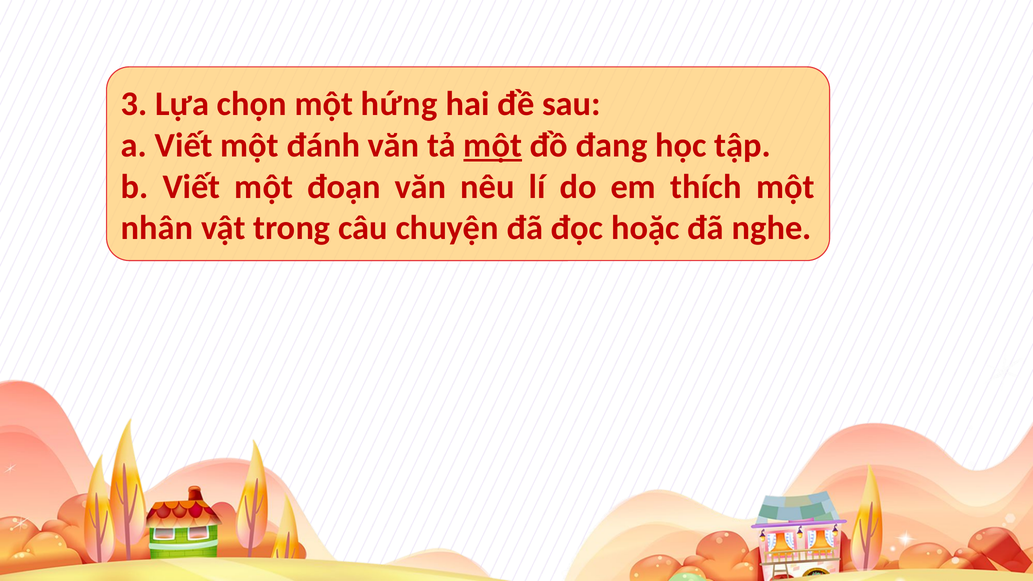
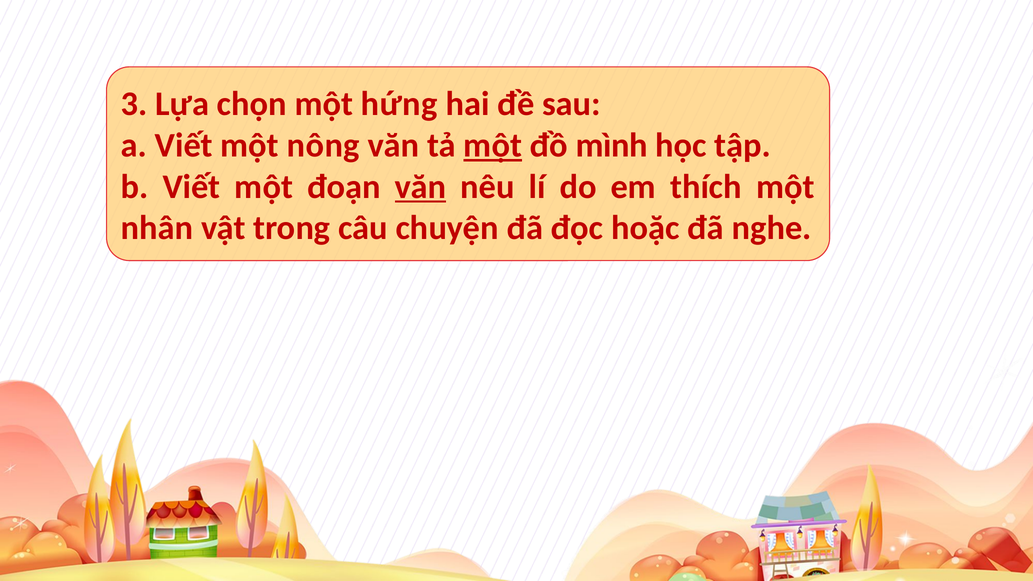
đánh: đánh -> nông (323, 145)
đang: đang -> mình (612, 145)
văn underline: none -> present (420, 187)
